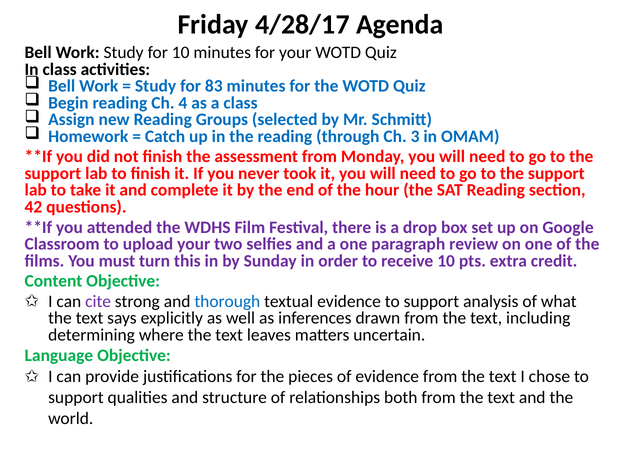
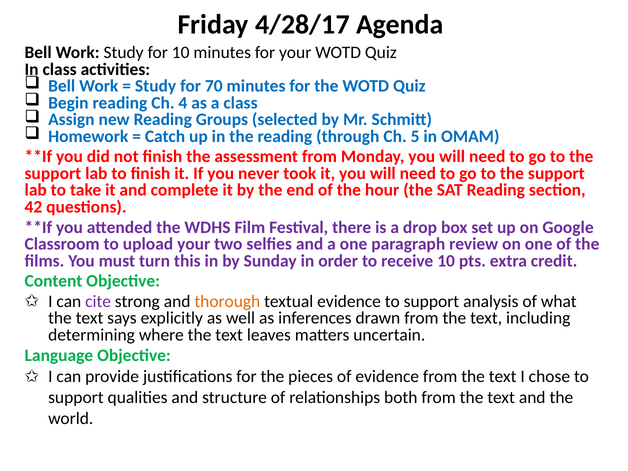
83: 83 -> 70 (214, 86)
3: 3 -> 5 (415, 136)
thorough colour: blue -> orange (227, 301)
